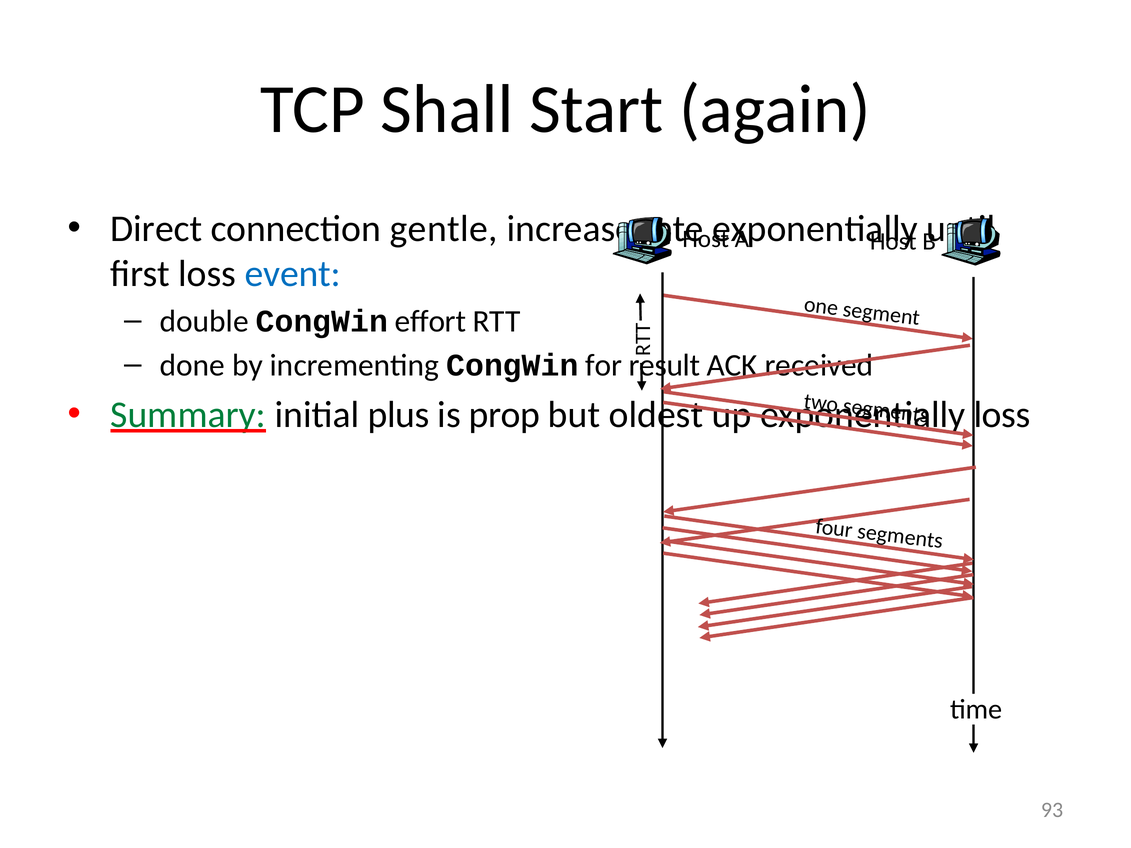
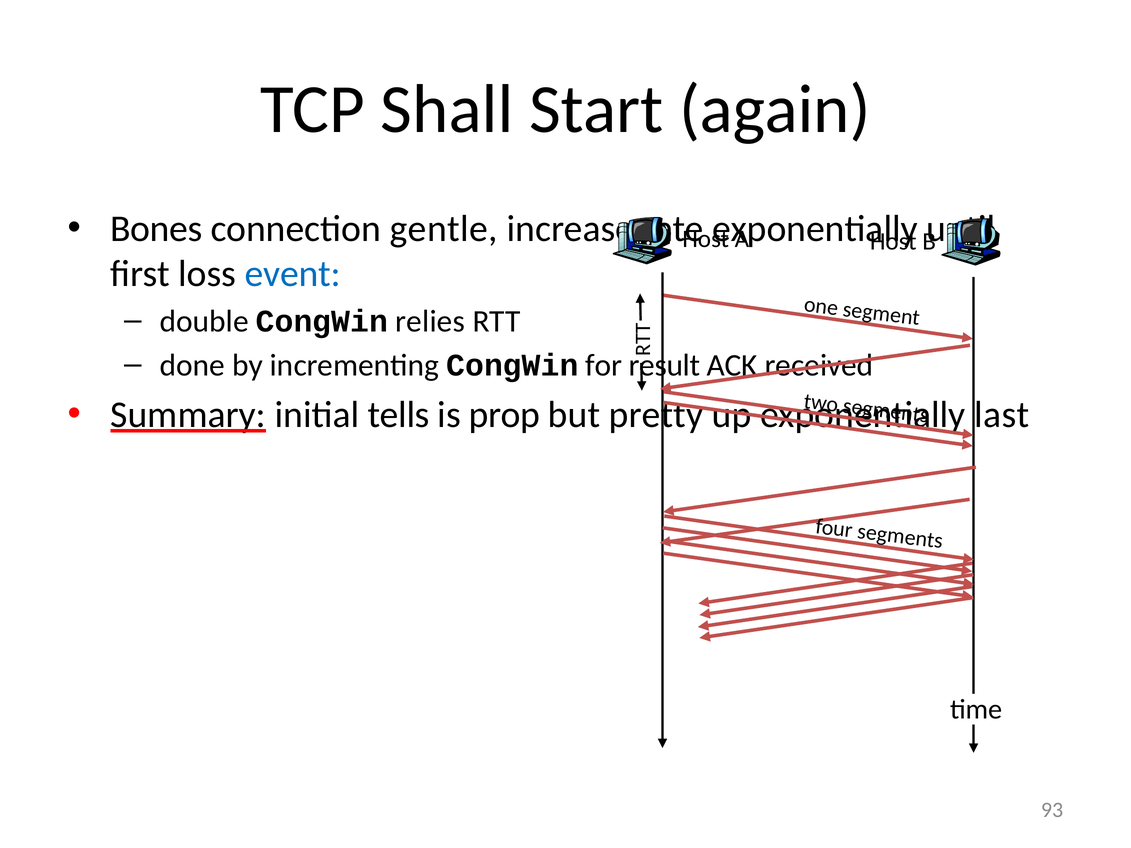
Direct: Direct -> Bones (156, 229)
effort: effort -> relies (430, 321)
Summary colour: green -> black (188, 415)
plus: plus -> tells (399, 415)
oldest: oldest -> pretty (656, 415)
loss: loss -> last (1002, 415)
